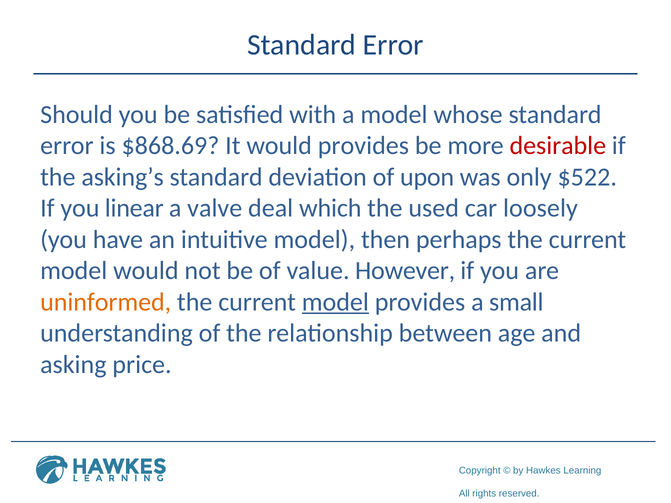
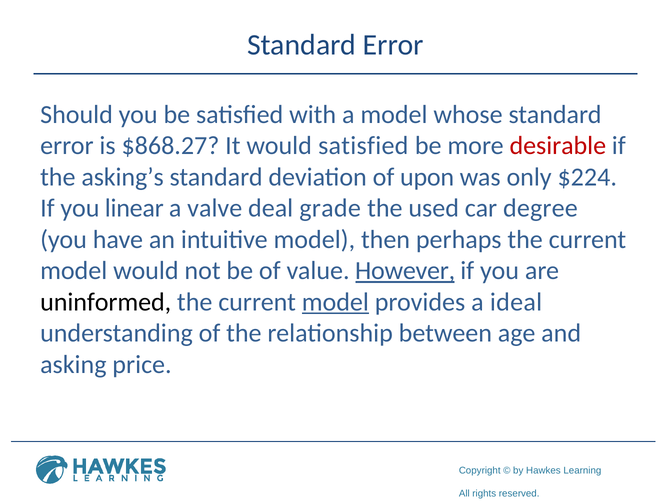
$868.69: $868.69 -> $868.27 (170, 146)
would provides: provides -> satisfied (363, 146)
$522: $522 -> $224 (587, 177)
which: which -> grade (330, 208)
loosely: loosely -> degree (540, 208)
However underline: none -> present (405, 271)
uninformed colour: orange -> black (106, 302)
small: small -> ideal (516, 302)
